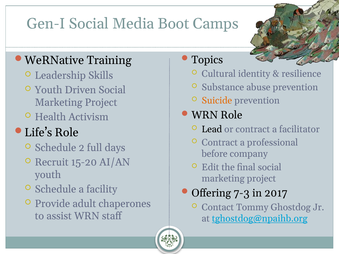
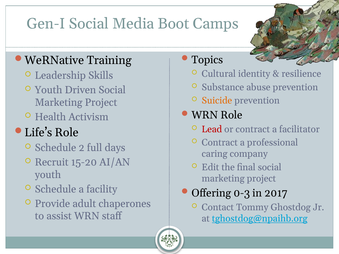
Lead colour: black -> red (212, 129)
before: before -> caring (215, 154)
7-3: 7-3 -> 0-3 (242, 193)
